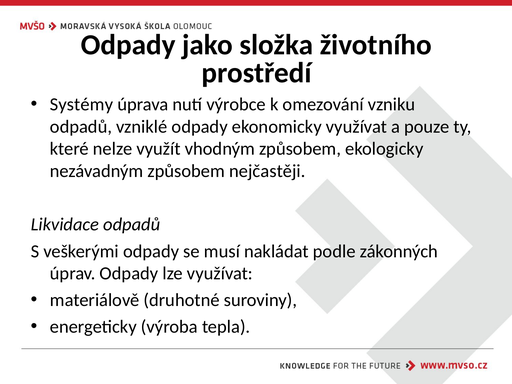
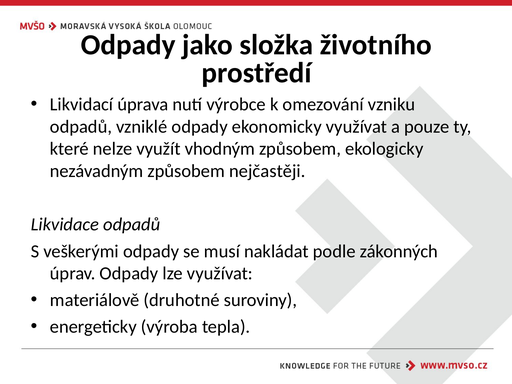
Systémy: Systémy -> Likvidací (82, 105)
